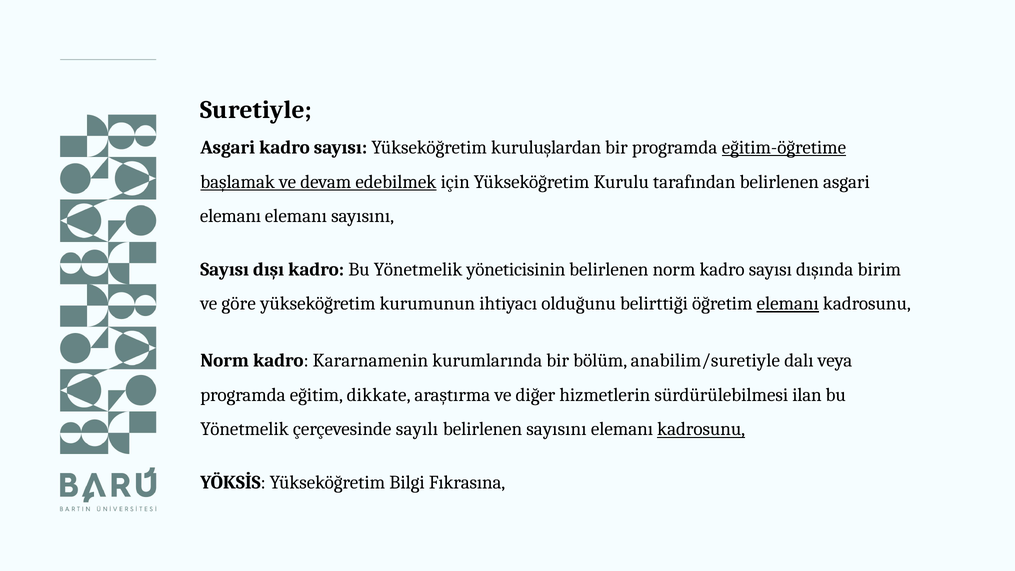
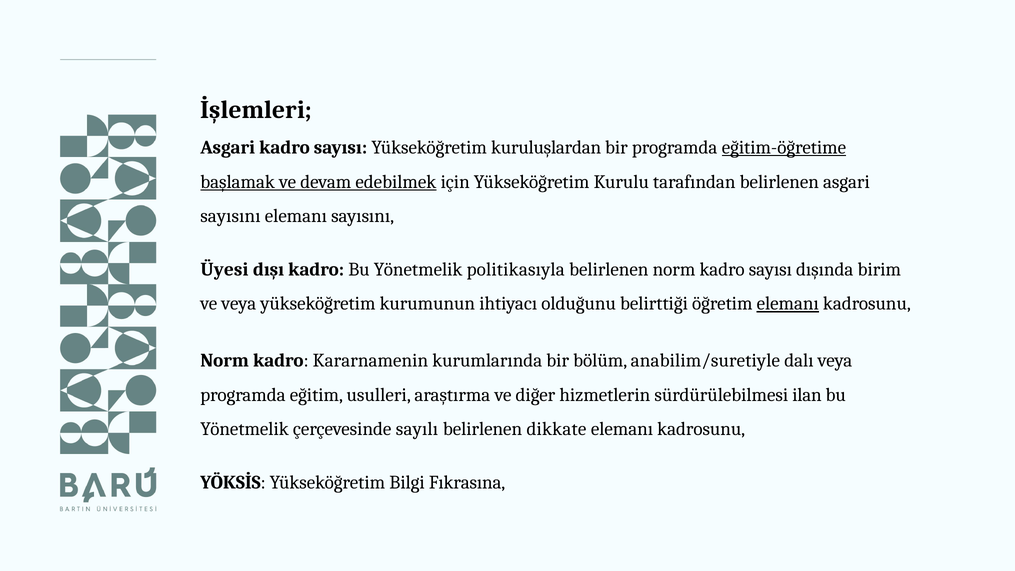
Suretiyle: Suretiyle -> İşlemleri (256, 110)
elemanı: elemanı -> sayısını (230, 216)
Sayısı: Sayısı -> Üyesi (224, 269)
yöneticisinin: yöneticisinin -> politikasıyla (516, 269)
ve göre: göre -> veya (239, 304)
dikkate: dikkate -> usulleri (379, 395)
belirlenen sayısını: sayısını -> dikkate (556, 429)
kadrosunu underline: present -> none (701, 429)
